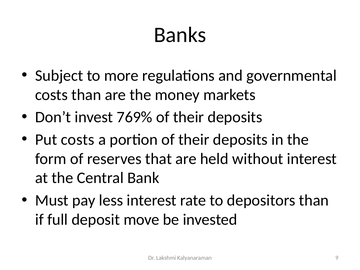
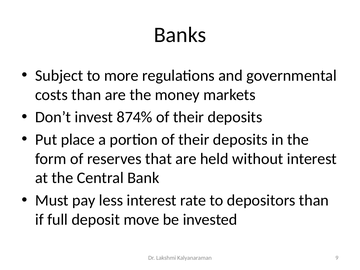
769%: 769% -> 874% (135, 117)
Put costs: costs -> place (78, 140)
